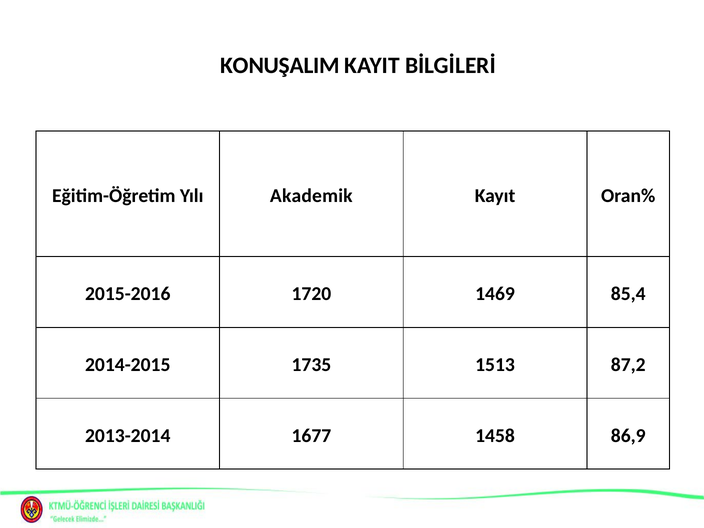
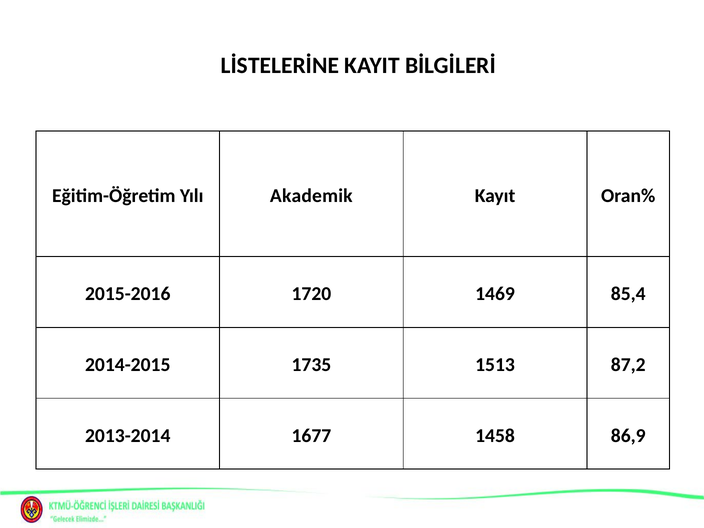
KONUŞALIM: KONUŞALIM -> LİSTELERİNE (280, 66)
